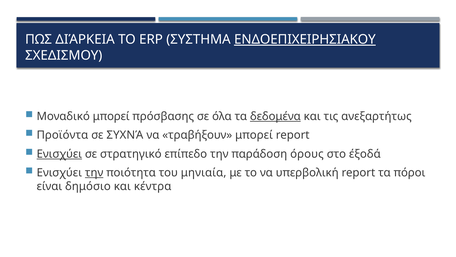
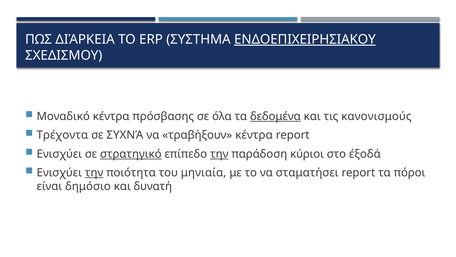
Μοναδικό μπορεί: μπορεί -> κέντρα (111, 116)
ανεξαρτήτως: ανεξαρτήτως -> κανονισμούς (376, 116)
Προϊόντα: Προϊόντα -> Τρέχοντα (62, 135)
τραβήξουν μπορεί: μπορεί -> κέντρα (254, 135)
Ενισχύει underline: present -> none (59, 154)
στρατηγικό underline: none -> present (131, 154)
την underline: none -> present (219, 154)
όρους: όρους -> κύριοι (307, 154)
υπερβολική: υπερβολική -> σταματήσει (307, 173)
κέντρα: κέντρα -> δυνατή (153, 186)
